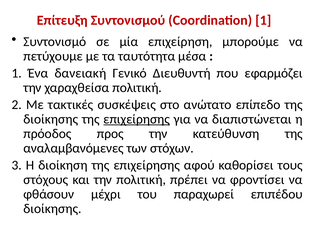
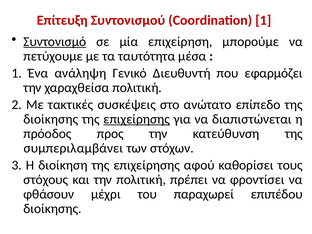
Συντονισμό underline: none -> present (55, 42)
δανειακή: δανειακή -> ανάληψη (80, 73)
αναλαμβανόμενες: αναλαμβανόμενες -> συμπεριλαμβάνει (73, 148)
